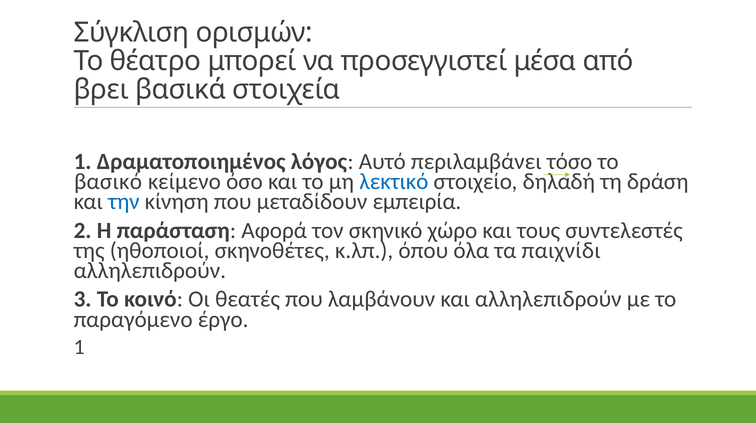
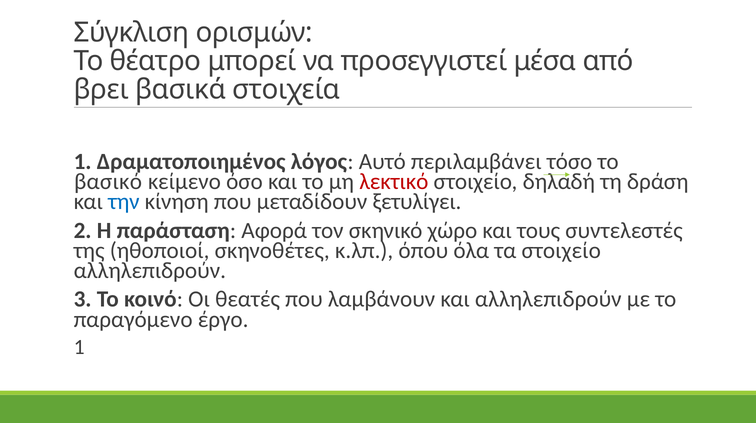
λεκτικό colour: blue -> red (394, 182)
εμπειρία: εμπειρία -> ξετυλίγει (417, 202)
τα παιχνίδι: παιχνίδι -> στοιχείο (561, 250)
